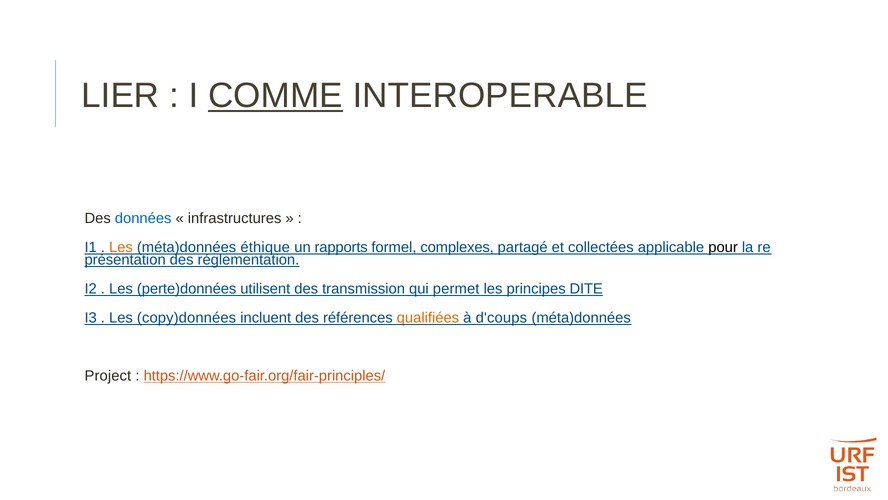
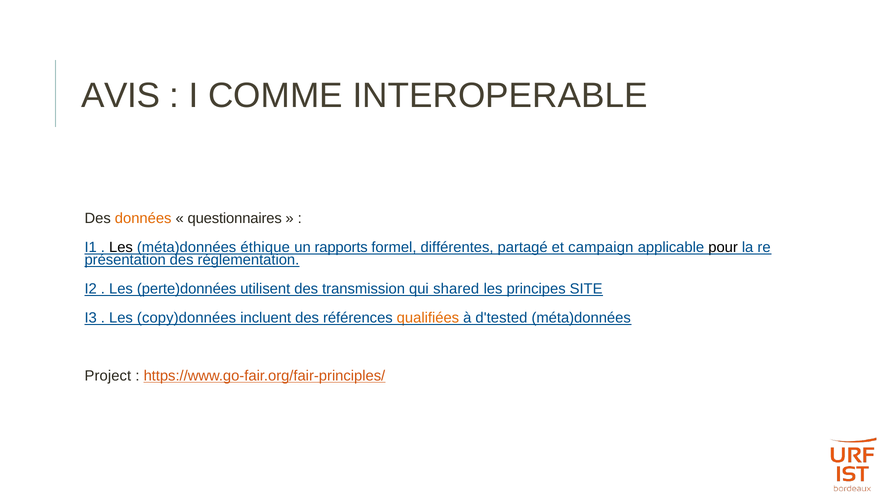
LIER: LIER -> AVIS (120, 96)
COMME underline: present -> none (275, 96)
données colour: blue -> orange (143, 218)
infrastructures: infrastructures -> questionnaires (235, 218)
Les colour: orange -> black (121, 247)
complexes: complexes -> différentes (457, 247)
collectées: collectées -> campaign (601, 247)
permet: permet -> shared (456, 289)
DITE: DITE -> SITE (586, 289)
d'coups: d'coups -> d'tested (501, 318)
